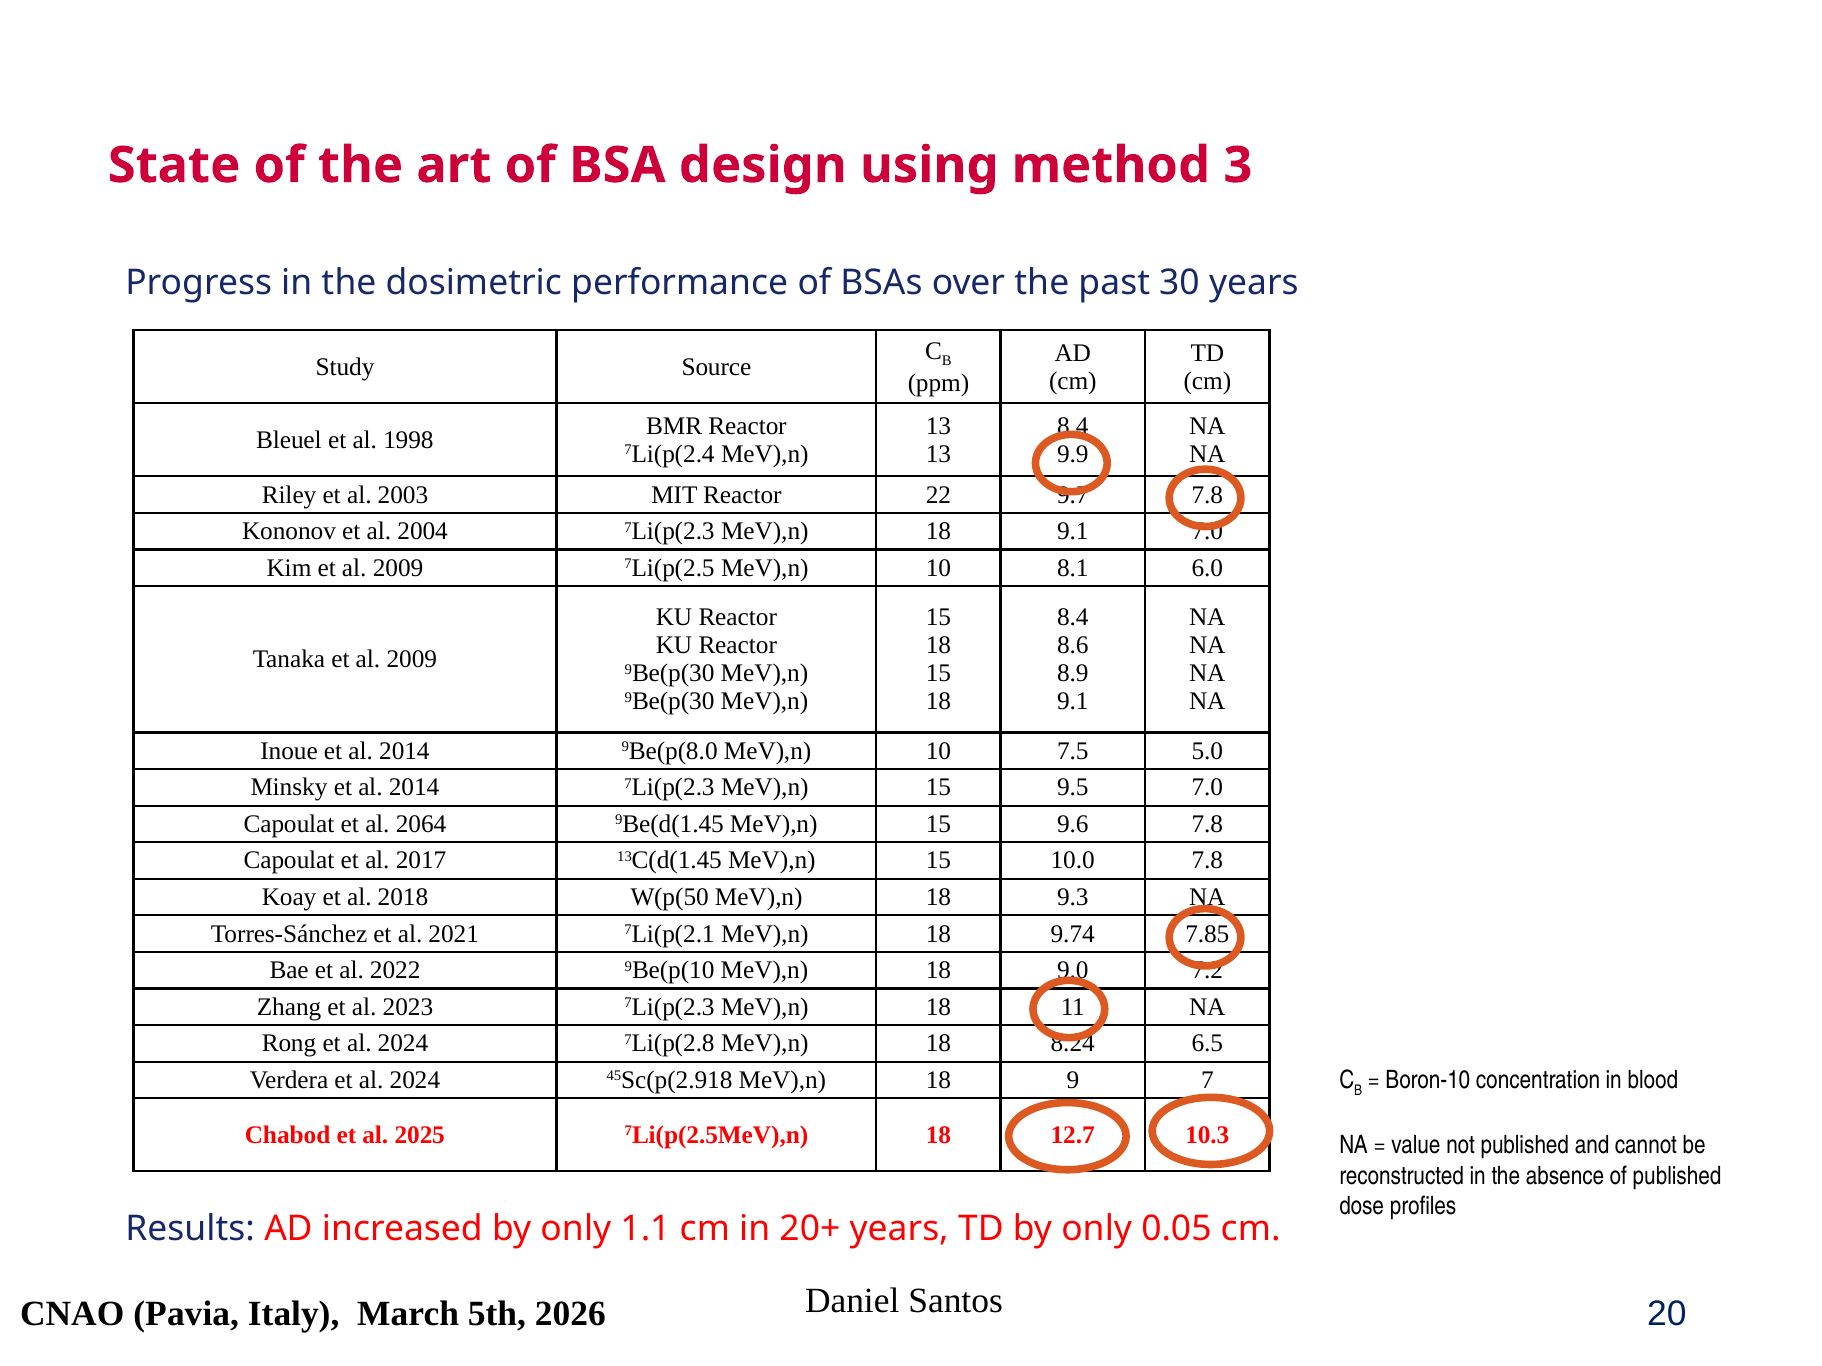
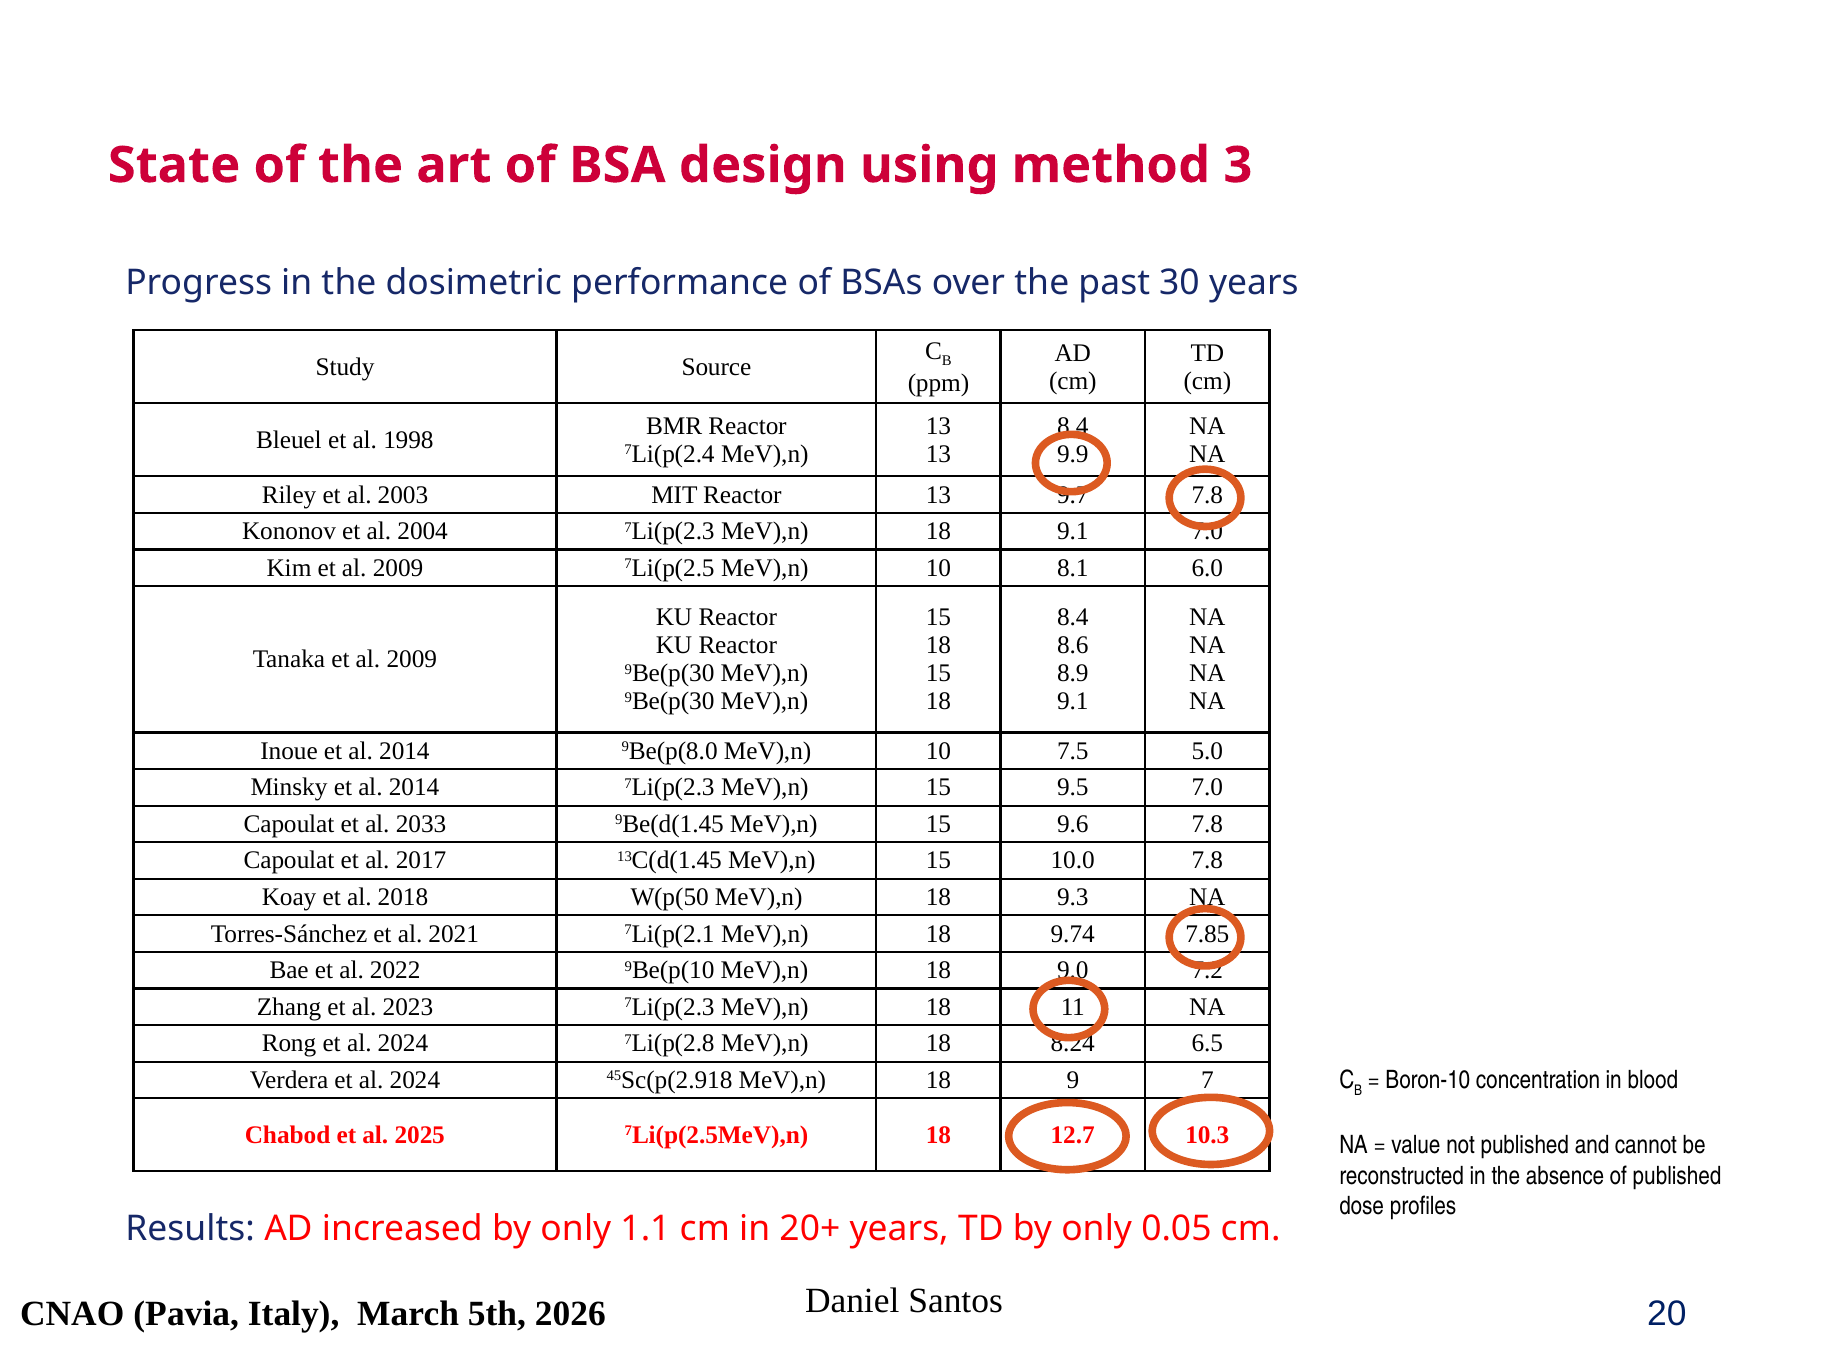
Reactor 22: 22 -> 13 (938, 495)
2064: 2064 -> 2033 (421, 824)
